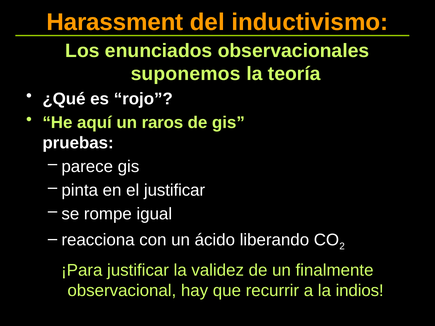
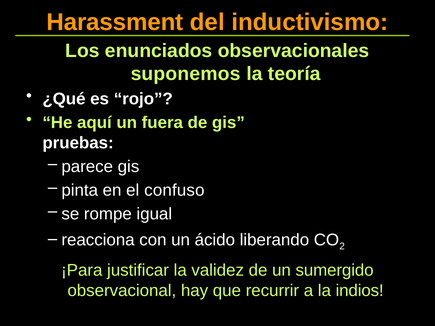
raros: raros -> fuera (162, 123)
el justificar: justificar -> confuso (174, 190)
finalmente: finalmente -> sumergido (335, 270)
